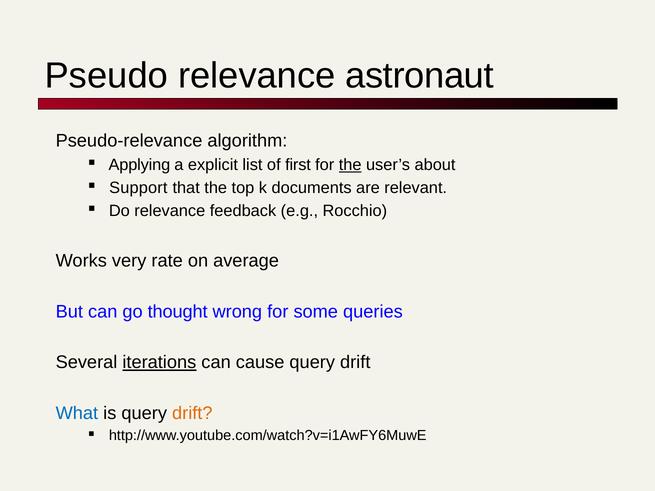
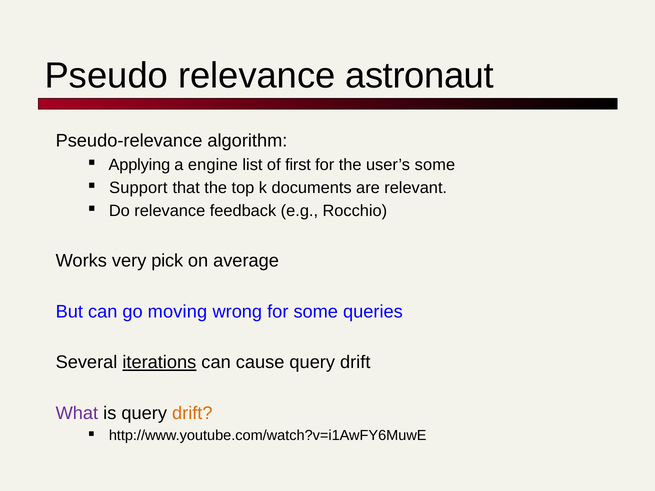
explicit: explicit -> engine (213, 165)
the underline: present -> none (350, 165)
user’s about: about -> some (435, 165)
rate: rate -> pick (167, 261)
thought: thought -> moving (177, 312)
What colour: blue -> purple (77, 414)
